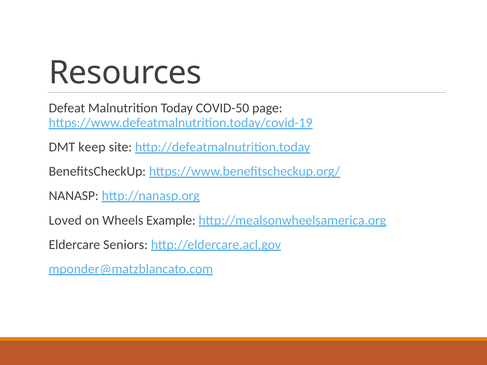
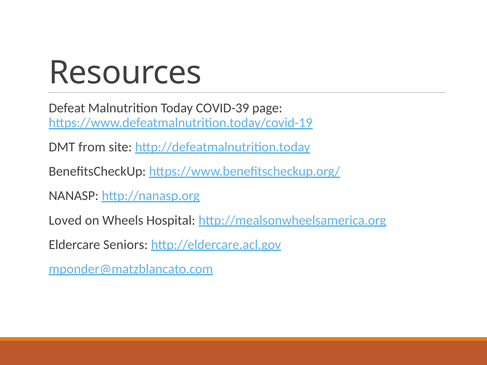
COVID-50: COVID-50 -> COVID-39 (223, 108)
keep: keep -> from (92, 147)
Example: Example -> Hospital (171, 220)
